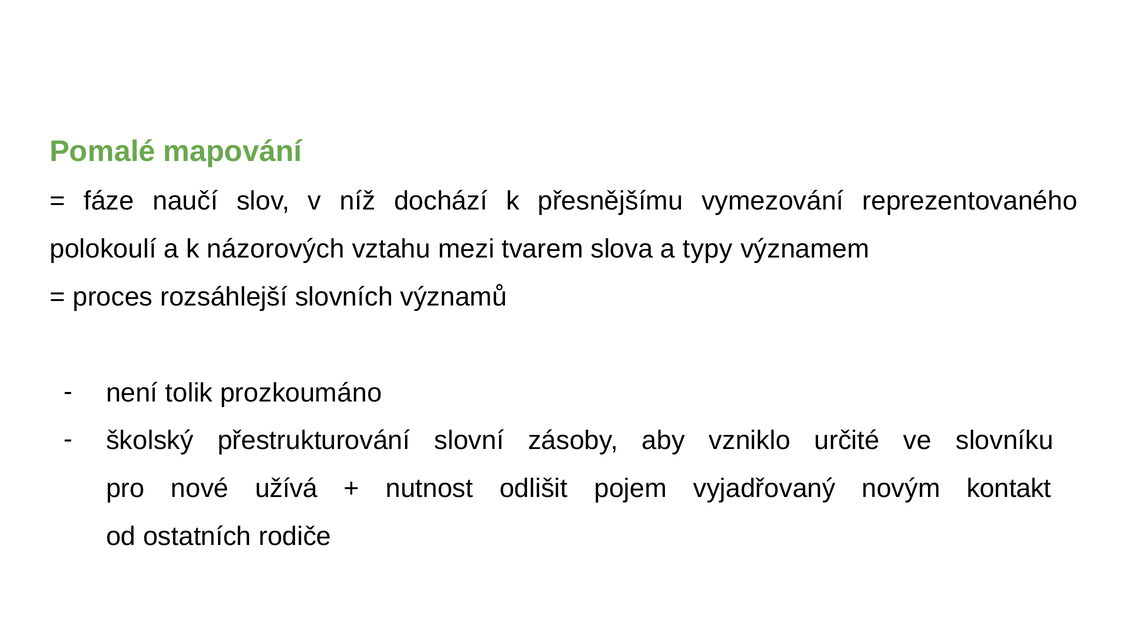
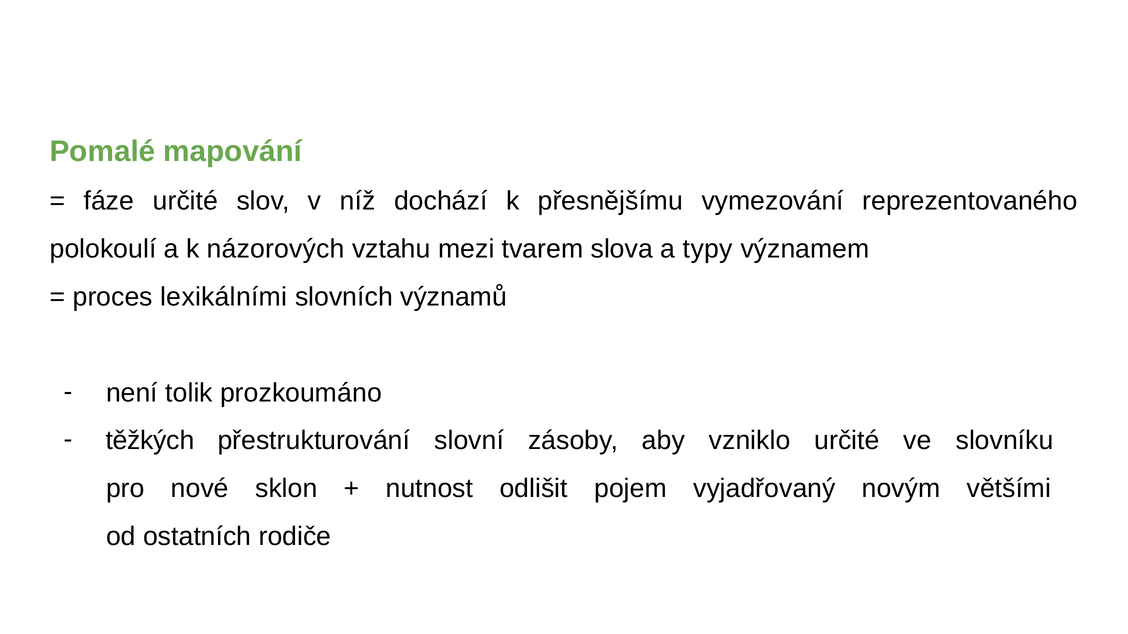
fáze naučí: naučí -> určité (185, 201)
rozsáhlejší: rozsáhlejší -> lexikálními (224, 297)
školský: školský -> těžkých (150, 441)
užívá: užívá -> sklon (286, 489)
kontakt: kontakt -> většími (1009, 489)
